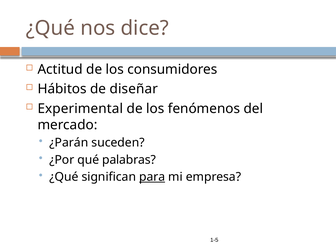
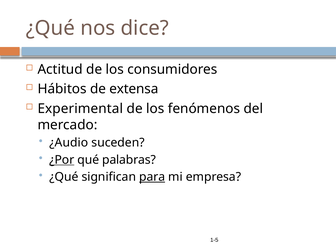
diseñar: diseñar -> extensa (134, 89)
¿Parán: ¿Parán -> ¿Audio (69, 143)
¿Por underline: none -> present (62, 160)
